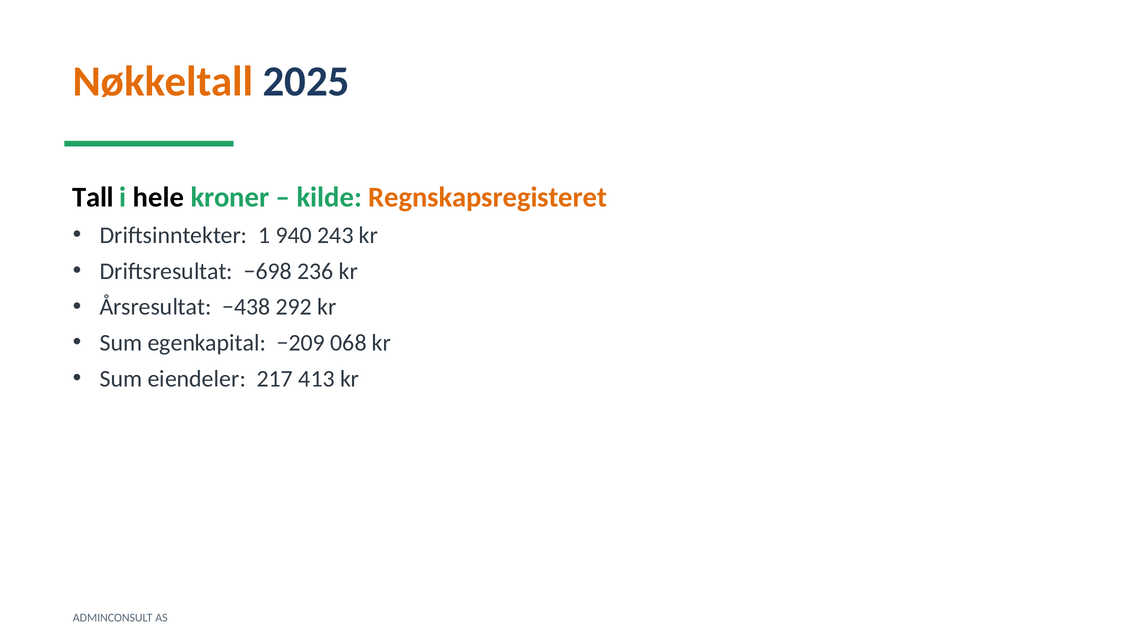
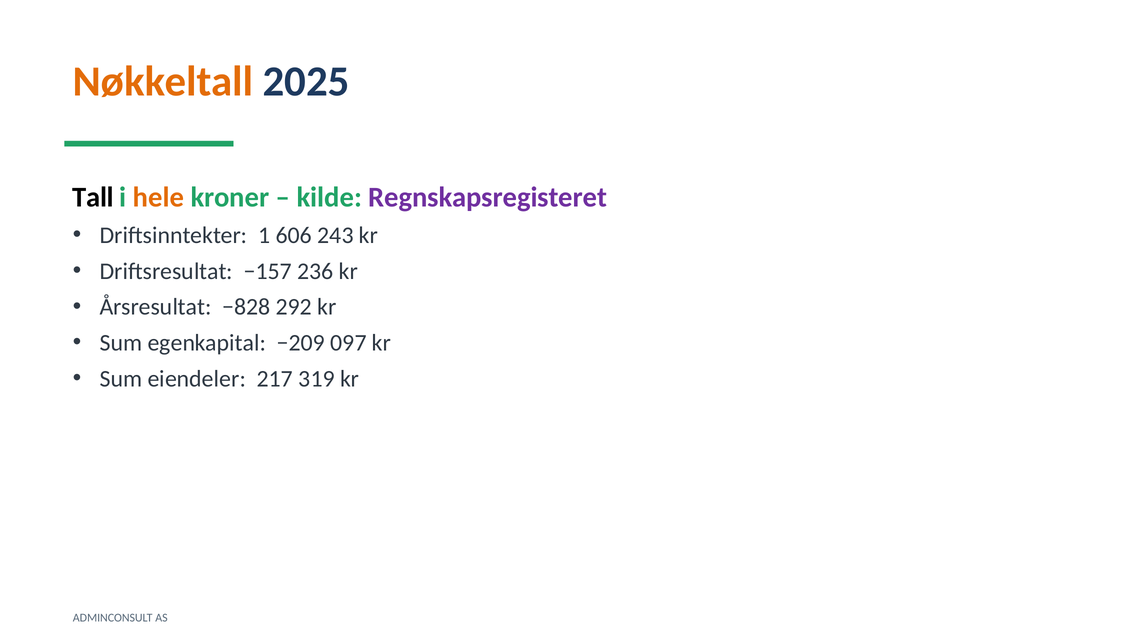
hele colour: black -> orange (158, 197)
Regnskapsregisteret colour: orange -> purple (488, 197)
940: 940 -> 606 (294, 235)
−698: −698 -> −157 (268, 271)
−438: −438 -> −828 (246, 307)
068: 068 -> 097 (348, 343)
413: 413 -> 319 (317, 379)
